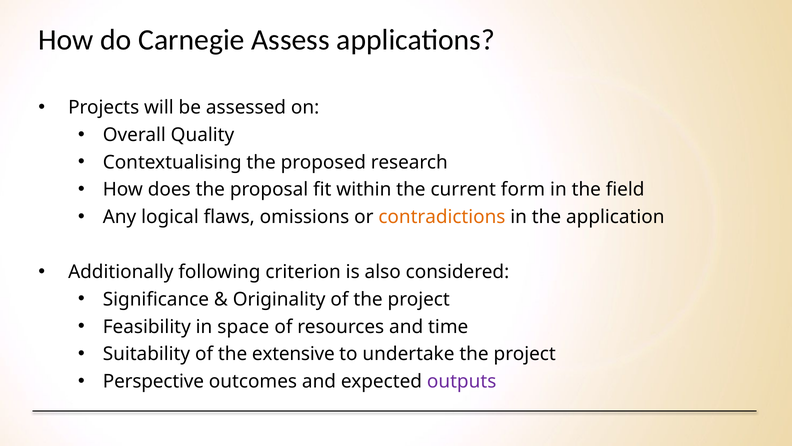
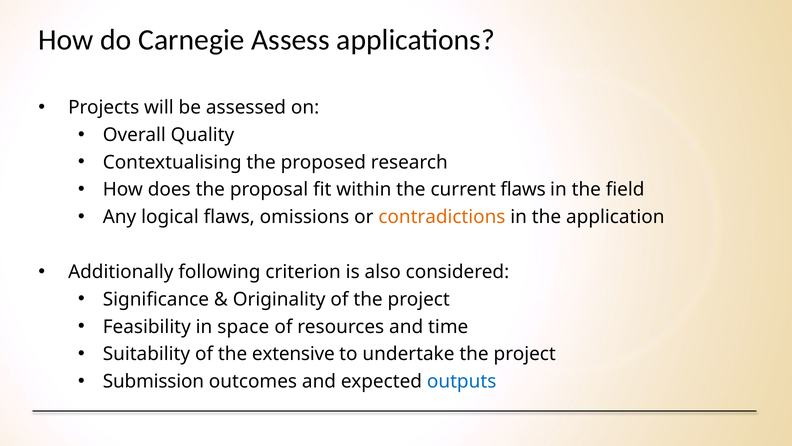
current form: form -> flaws (523, 190)
Perspective: Perspective -> Submission (153, 381)
outputs colour: purple -> blue (462, 381)
